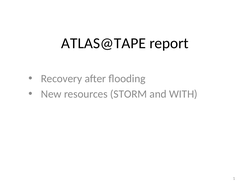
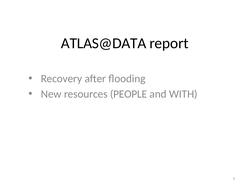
ATLAS@TAPE: ATLAS@TAPE -> ATLAS@DATA (104, 43)
STORM: STORM -> PEOPLE (129, 94)
